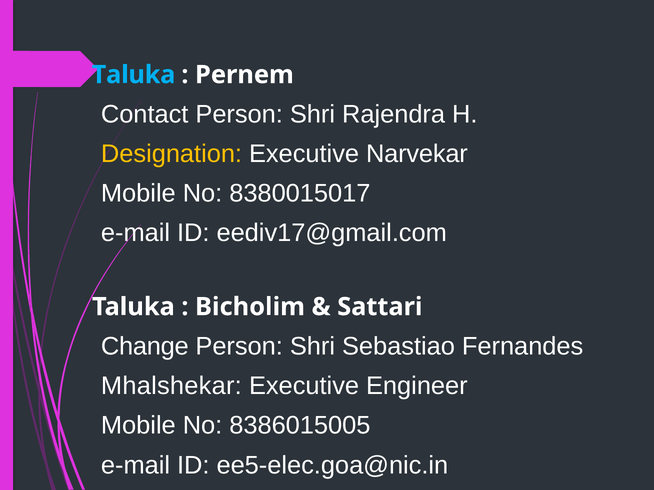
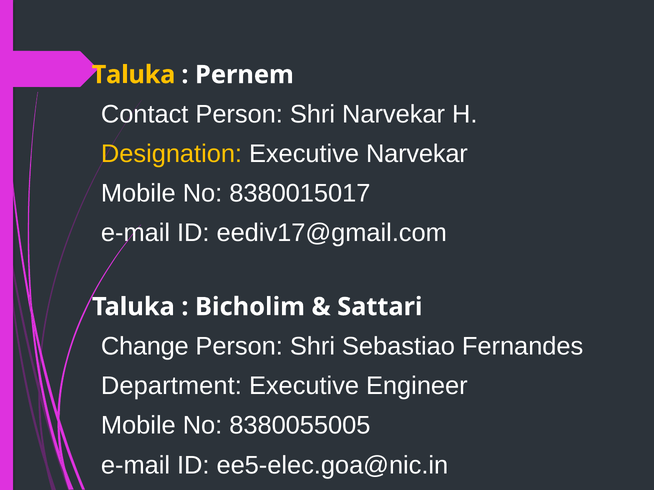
Taluka colour: light blue -> yellow (134, 75)
Shri Rajendra: Rajendra -> Narvekar (394, 114)
Mhalshekar: Mhalshekar -> Department (171, 386)
8386015005: 8386015005 -> 8380055005 (300, 426)
